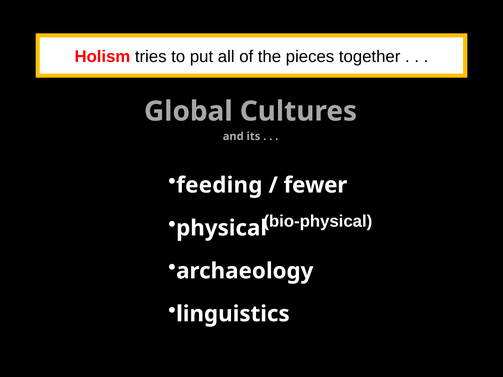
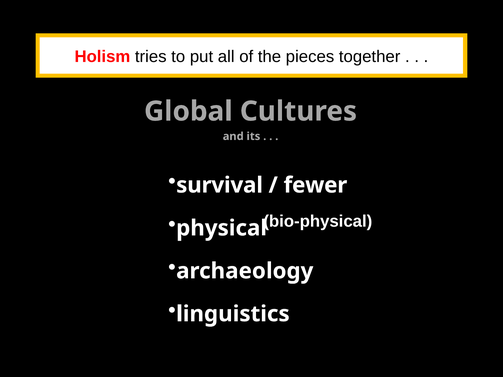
feeding: feeding -> survival (220, 185)
